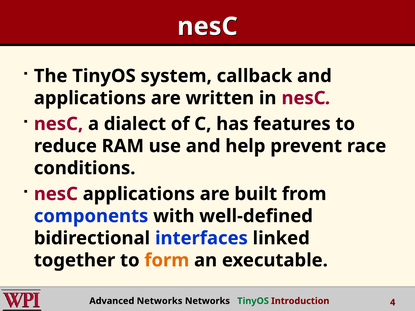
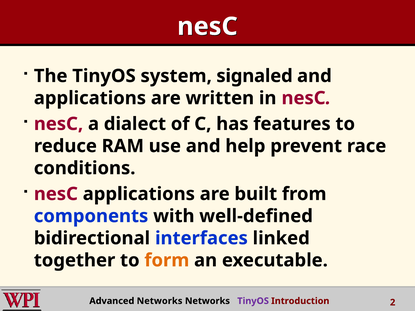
callback: callback -> signaled (255, 76)
TinyOS colour: green -> purple (253, 301)
4: 4 -> 2 (393, 303)
